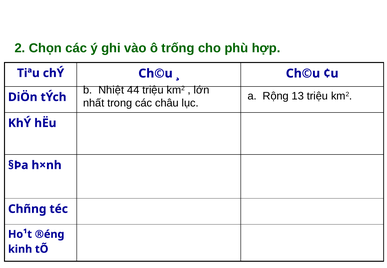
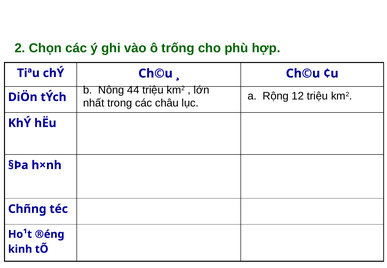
Nhiệt: Nhiệt -> Nông (111, 90)
13: 13 -> 12 (298, 96)
